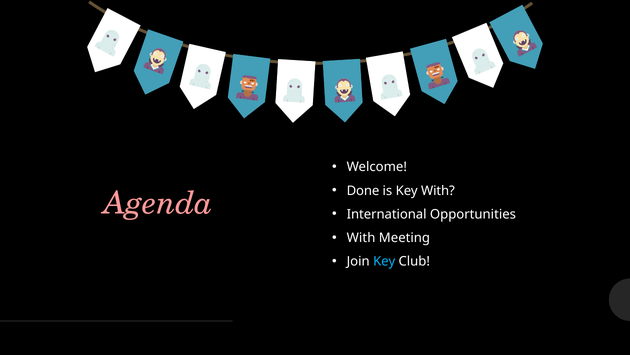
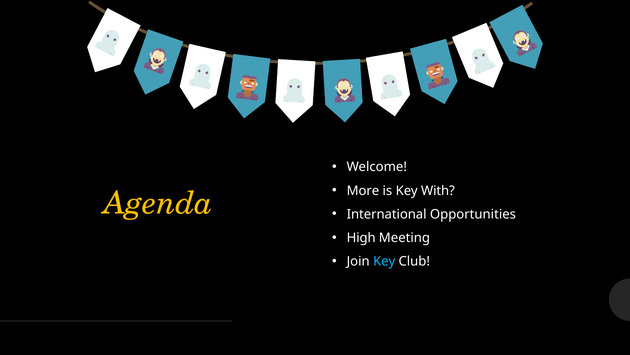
Done: Done -> More (363, 190)
Agenda colour: pink -> yellow (158, 203)
With: With -> High (361, 238)
